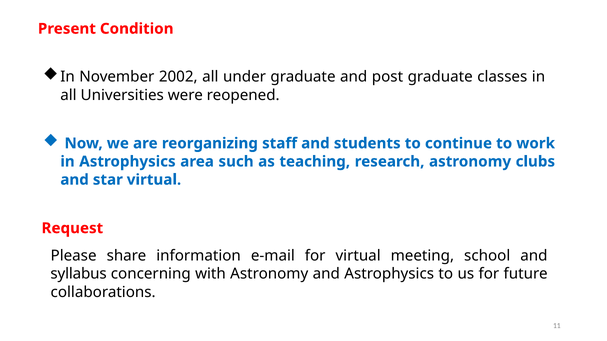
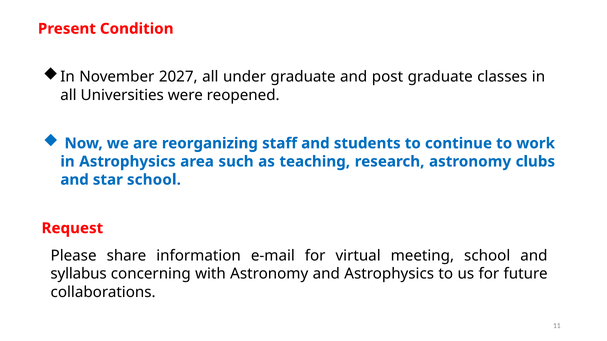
2002: 2002 -> 2027 (178, 77)
star virtual: virtual -> school (154, 180)
